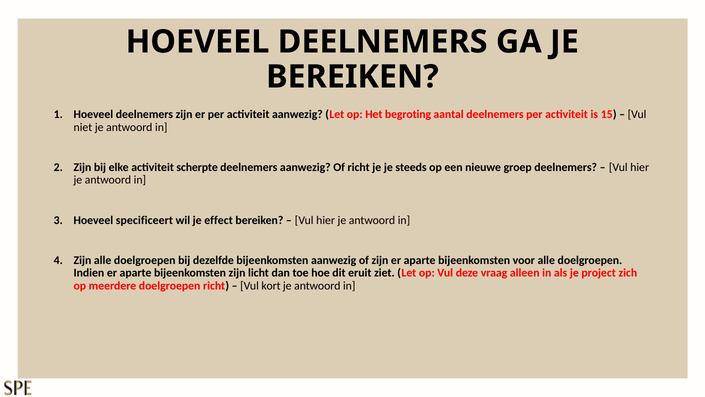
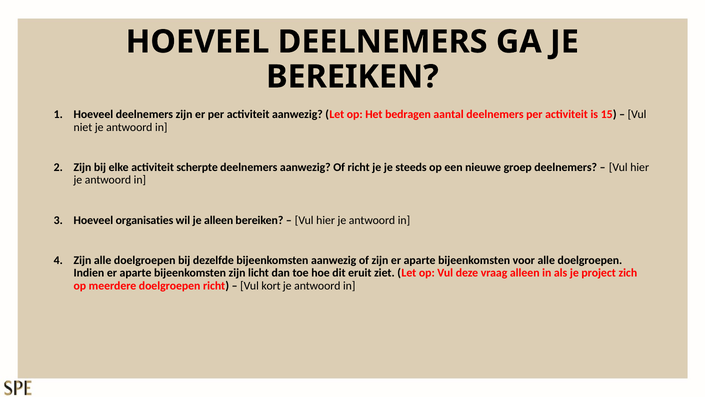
begroting: begroting -> bedragen (408, 114)
specificeert: specificeert -> organisaties (144, 220)
je effect: effect -> alleen (219, 220)
